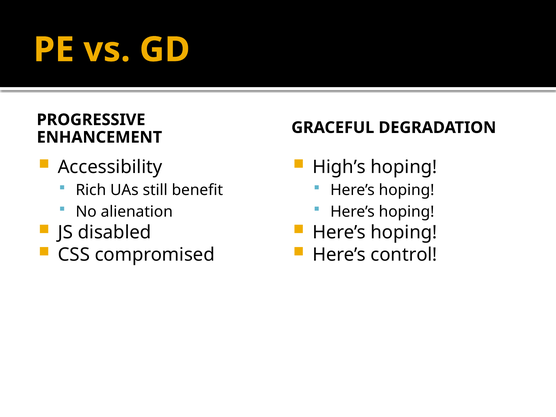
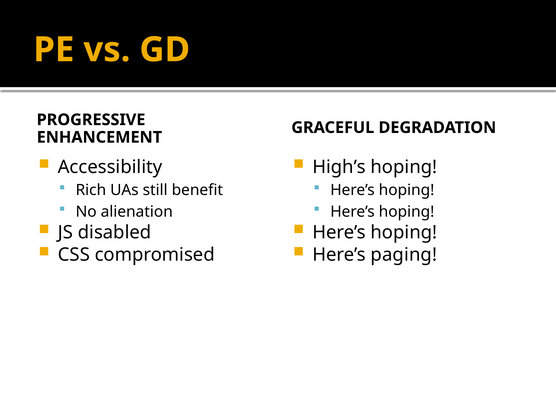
control: control -> paging (404, 255)
